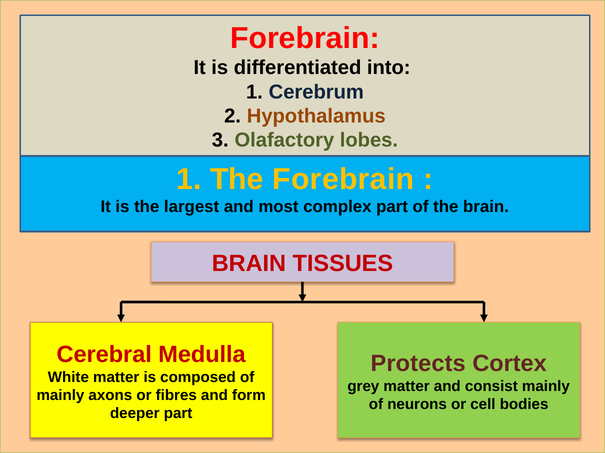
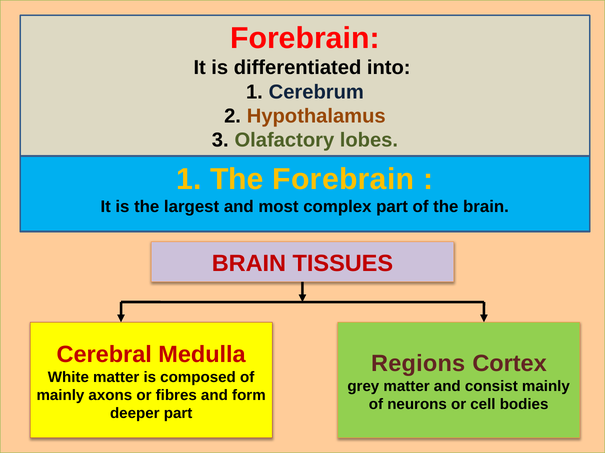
Protects: Protects -> Regions (418, 364)
